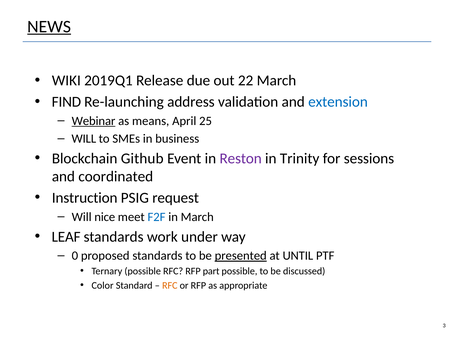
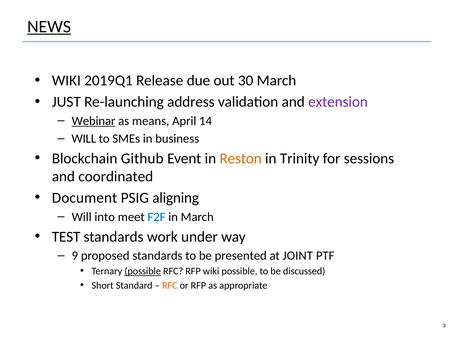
22: 22 -> 30 (246, 81)
FIND: FIND -> JUST (66, 102)
extension colour: blue -> purple (338, 102)
25: 25 -> 14 (206, 121)
Reston colour: purple -> orange (241, 158)
Instruction: Instruction -> Document (85, 198)
request: request -> aligning (176, 198)
nice: nice -> into (105, 217)
LEAF: LEAF -> TEST (66, 236)
0: 0 -> 9 (75, 255)
presented underline: present -> none (241, 255)
UNTIL: UNTIL -> JOINT (298, 255)
possible underline: none -> present (143, 271)
RFP part: part -> wiki (211, 271)
Color: Color -> Short (103, 285)
